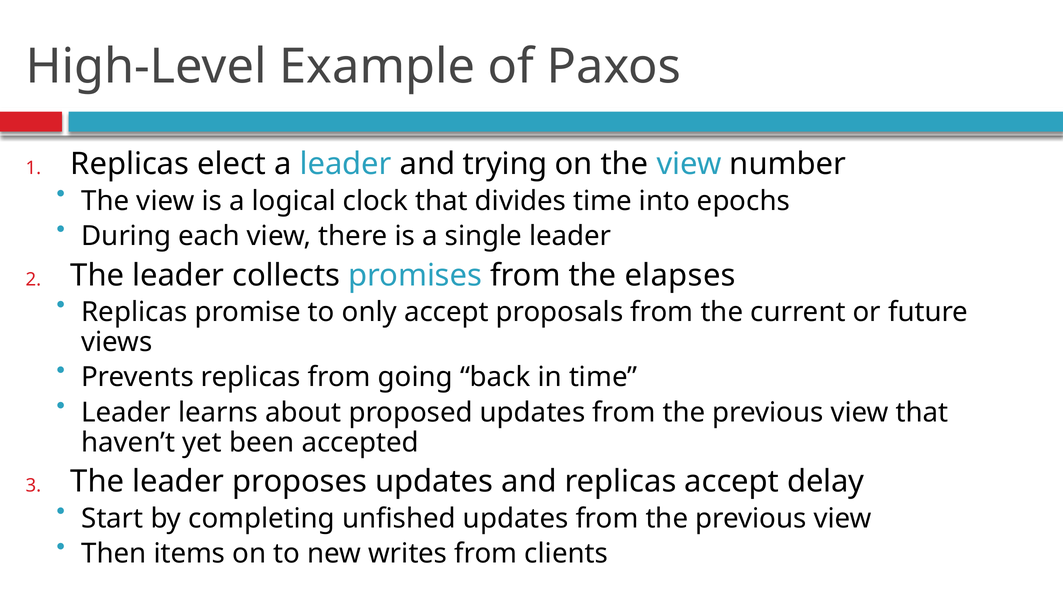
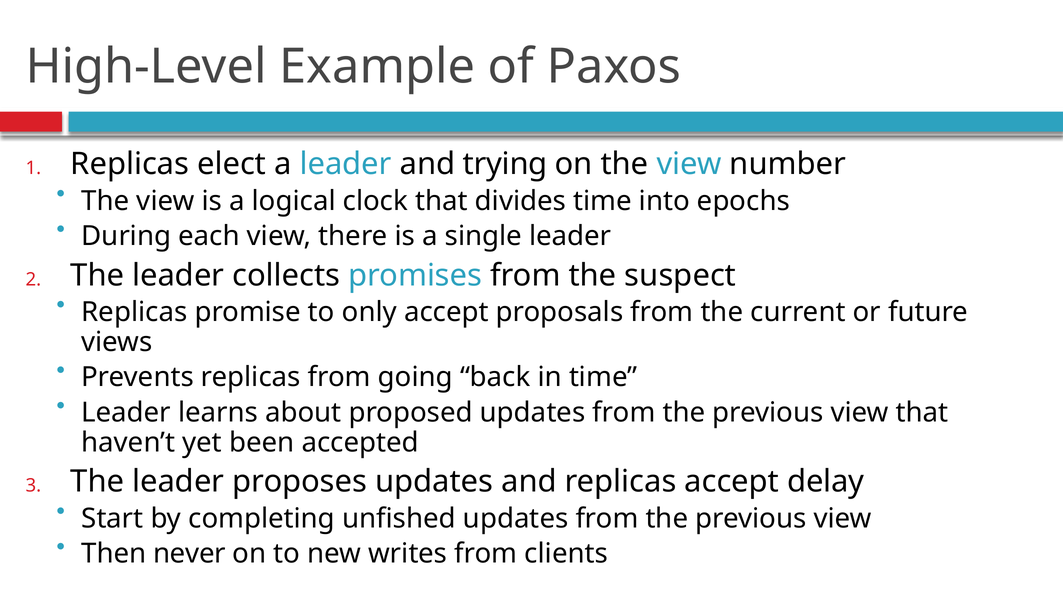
elapses: elapses -> suspect (680, 275)
items: items -> never (189, 554)
